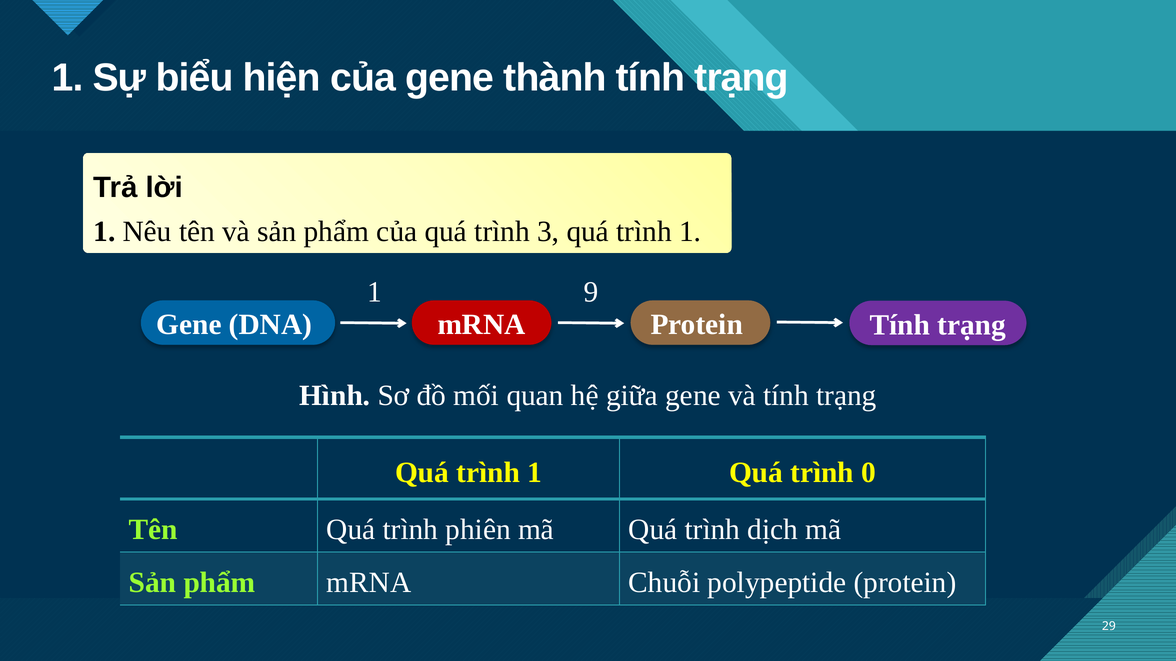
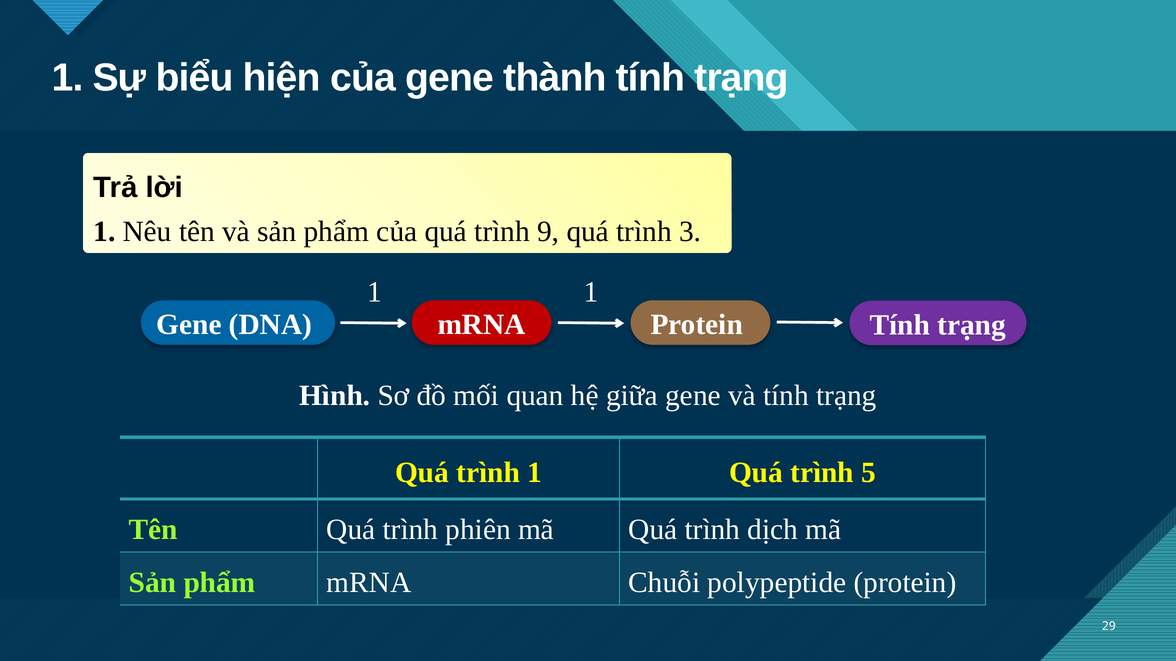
3: 3 -> 9 (548, 232)
1: 1 -> 3 (690, 232)
1 9: 9 -> 1 (591, 292)
0: 0 -> 5 (869, 473)
